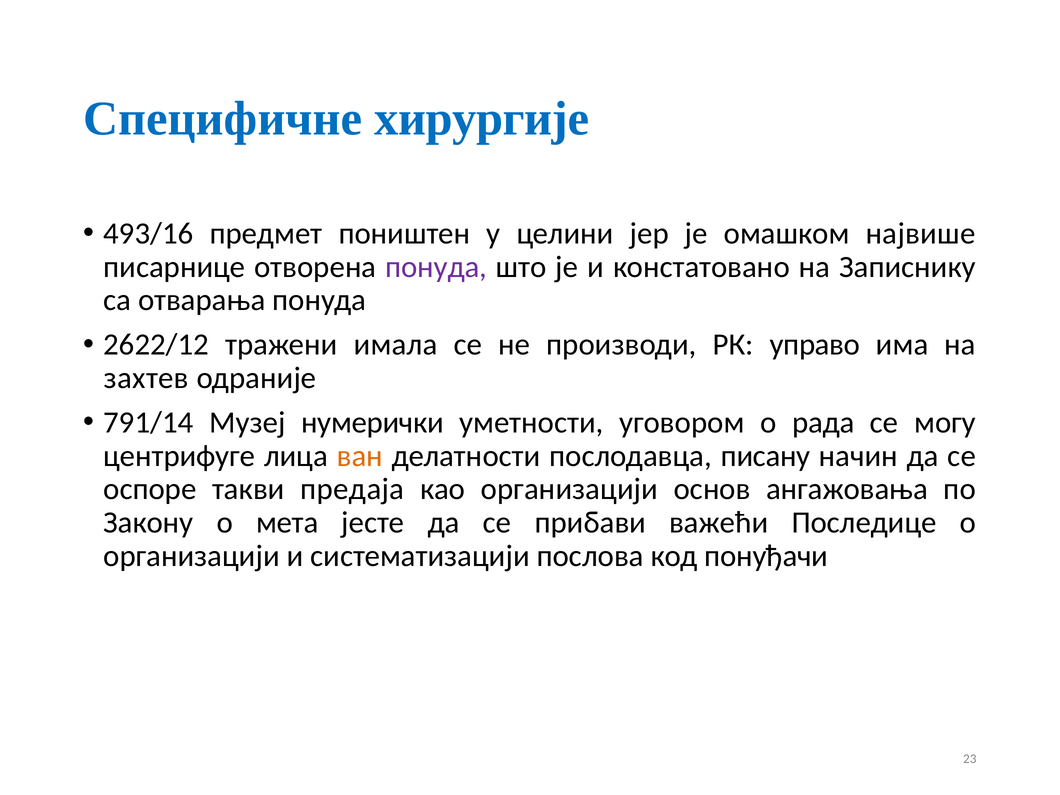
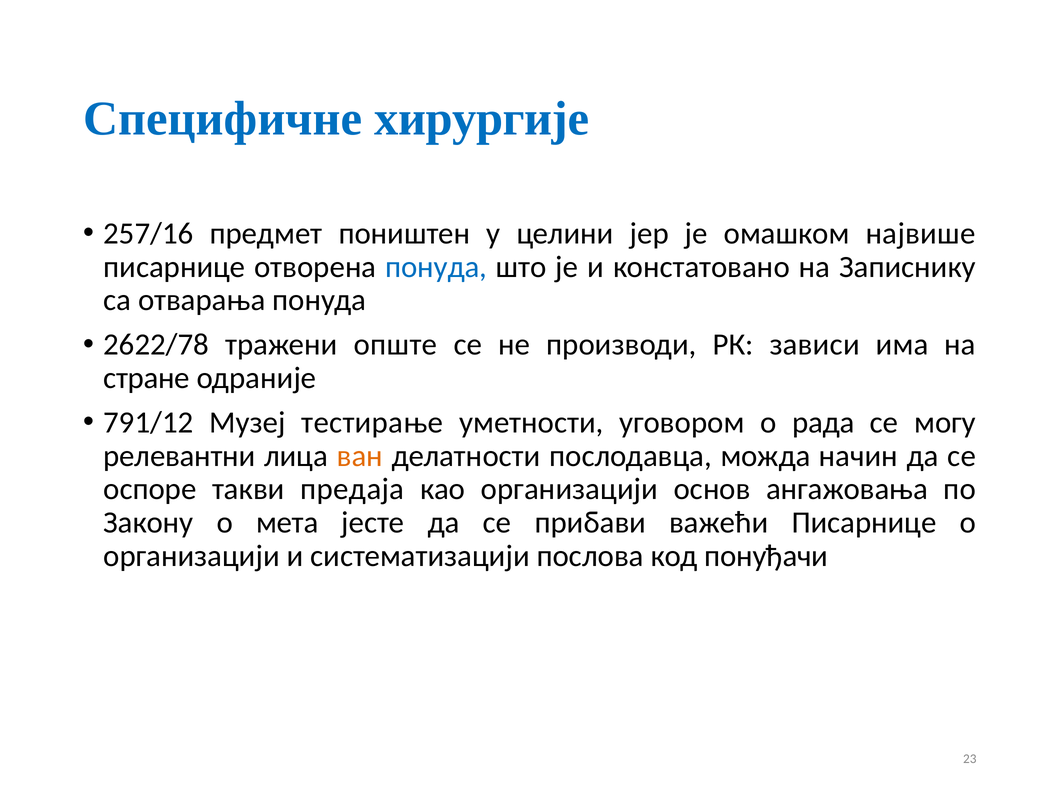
493/16: 493/16 -> 257/16 (148, 233)
понуда colour: purple -> blue (436, 267)
2622/12: 2622/12 -> 2622/78 (156, 345)
имала: имала -> опште (395, 345)
управо: управо -> зависи (815, 345)
захтев: захтев -> стране (147, 378)
791/14: 791/14 -> 791/12 (148, 422)
нумерички: нумерички -> тестирање (372, 422)
центрифуге: центрифуге -> релевантни (179, 456)
писану: писану -> можда (766, 456)
важећи Последице: Последице -> Писарнице (864, 523)
